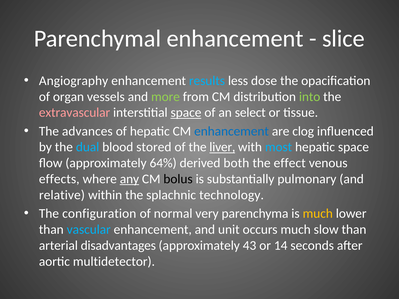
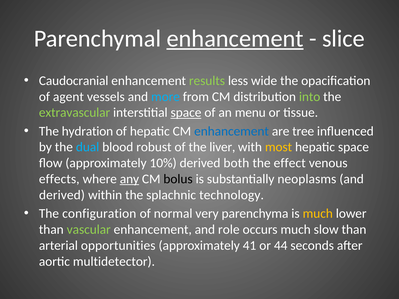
enhancement underline: none -> present (235, 39)
Angiography: Angiography -> Caudocranial (74, 81)
results colour: light blue -> light green (207, 81)
dose: dose -> wide (264, 81)
organ: organ -> agent (68, 97)
more colour: light green -> light blue (165, 97)
extravascular colour: pink -> light green (75, 113)
select: select -> menu (250, 113)
advances: advances -> hydration (87, 131)
clog: clog -> tree (303, 131)
stored: stored -> robust (154, 147)
liver underline: present -> none (222, 147)
most colour: light blue -> yellow (279, 147)
64%: 64% -> 10% (163, 163)
pulmonary: pulmonary -> neoplasms (307, 179)
relative: relative -> derived (62, 195)
vascular colour: light blue -> light green (89, 230)
unit: unit -> role (229, 230)
disadvantages: disadvantages -> opportunities (118, 246)
43: 43 -> 41 (250, 246)
14: 14 -> 44 (281, 246)
